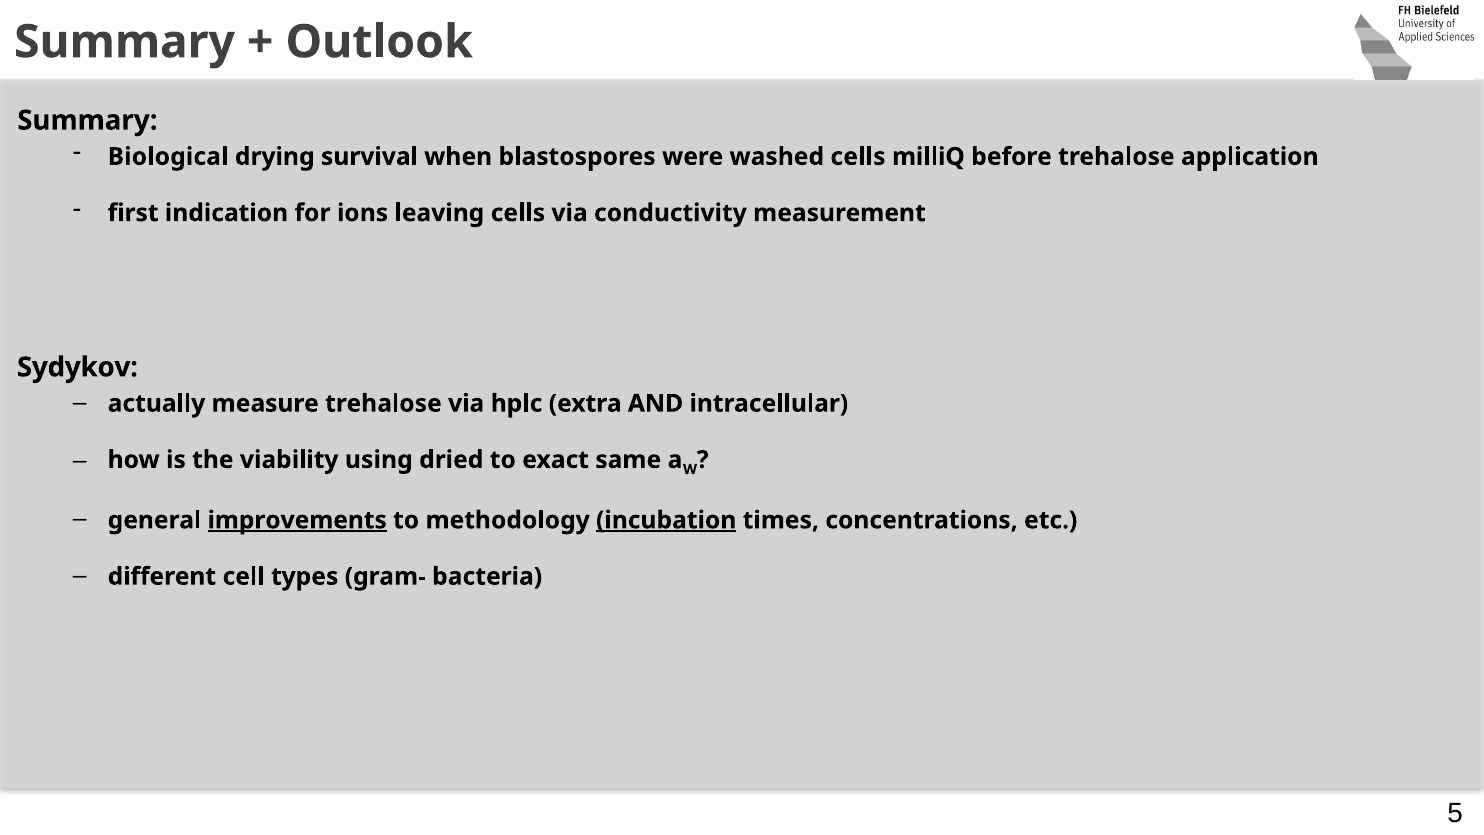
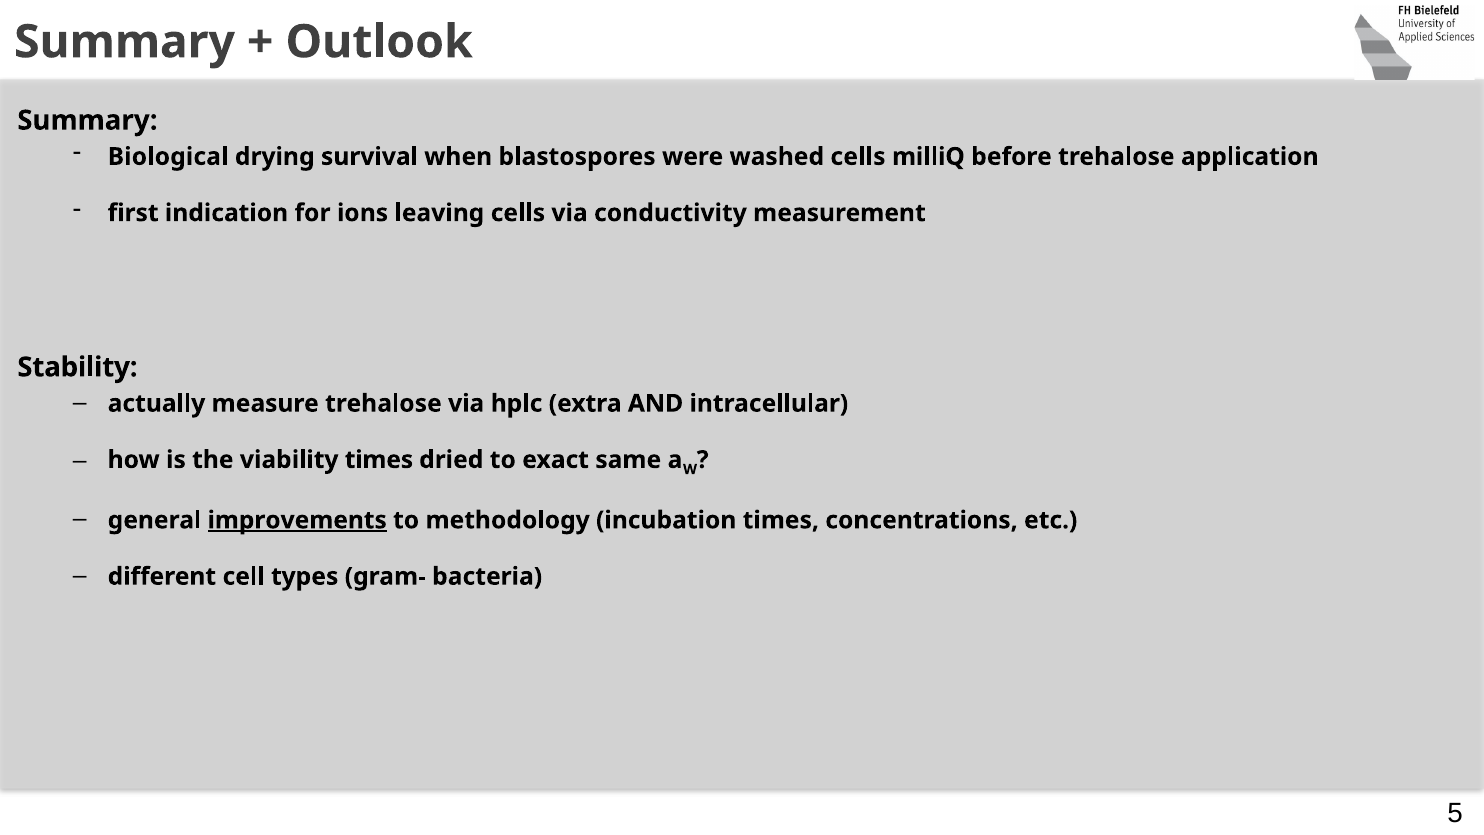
Sydykov: Sydykov -> Stability (77, 367)
viability using: using -> times (379, 460)
incubation underline: present -> none (666, 520)
